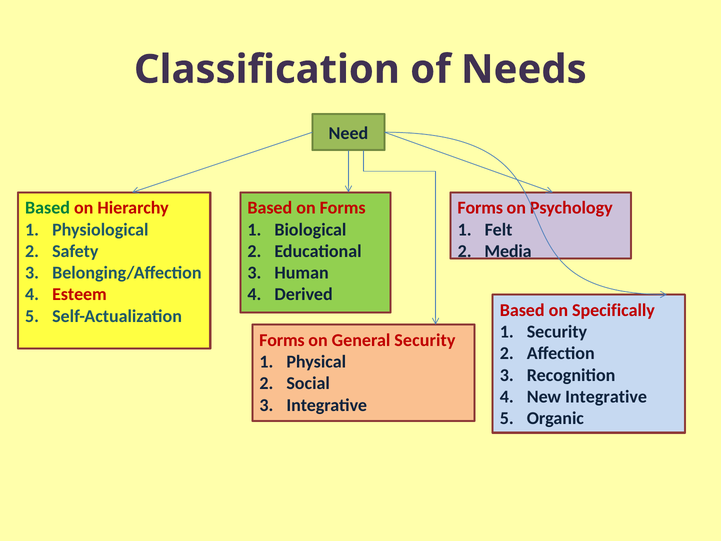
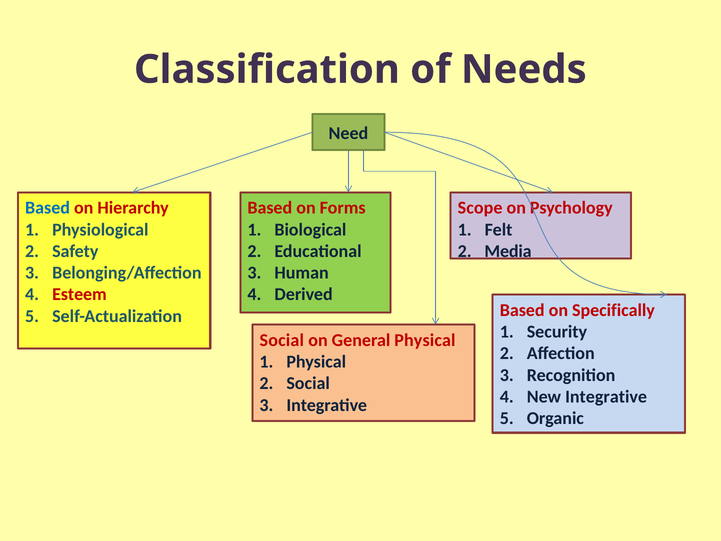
Forms: Forms -> Scope (480, 208)
Based colour: green -> blue (48, 208)
Forms: Forms -> Social (282, 340)
General Security: Security -> Physical (425, 340)
